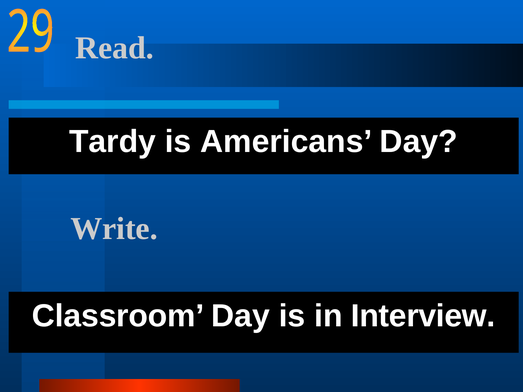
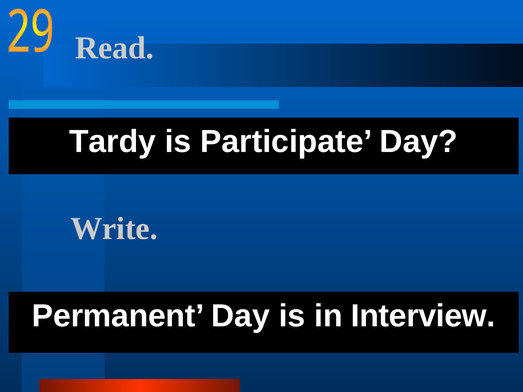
Americans: Americans -> Participate (286, 142)
Classroom: Classroom -> Permanent (118, 316)
